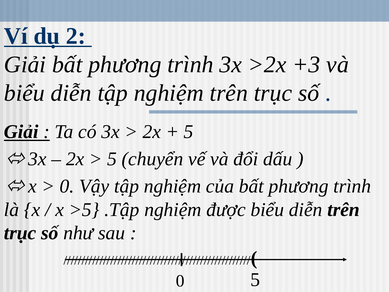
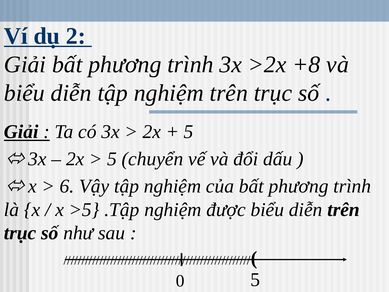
+3: +3 -> +8 (306, 65)
0: 0 -> 6 (67, 186)
